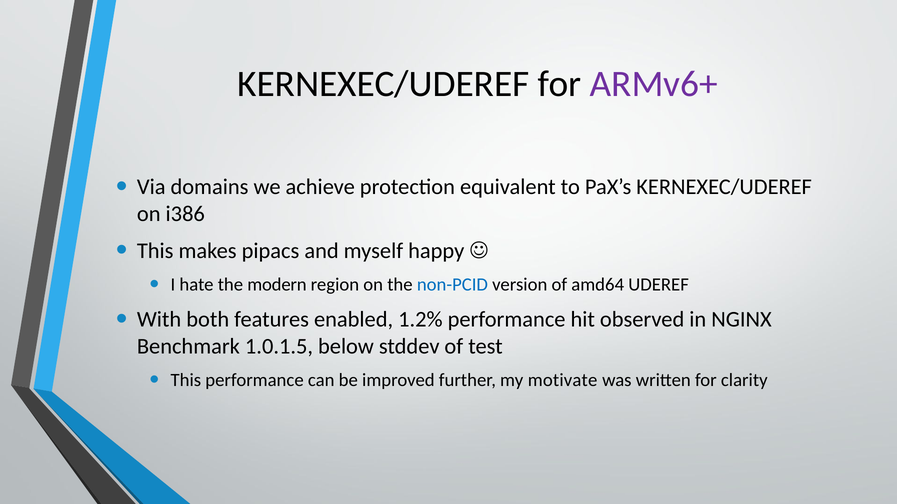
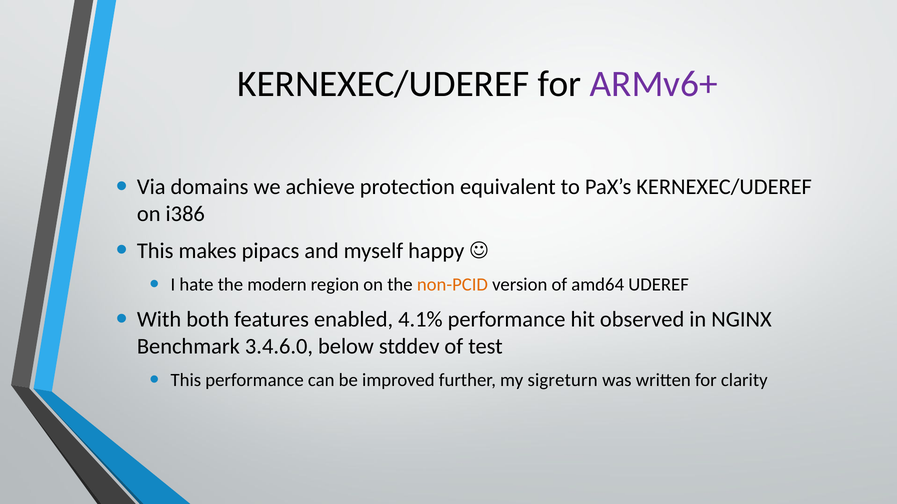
non-PCID colour: blue -> orange (452, 285)
1.2%: 1.2% -> 4.1% (420, 320)
1.0.1.5: 1.0.1.5 -> 3.4.6.0 (279, 347)
motivate: motivate -> sigreturn (563, 381)
